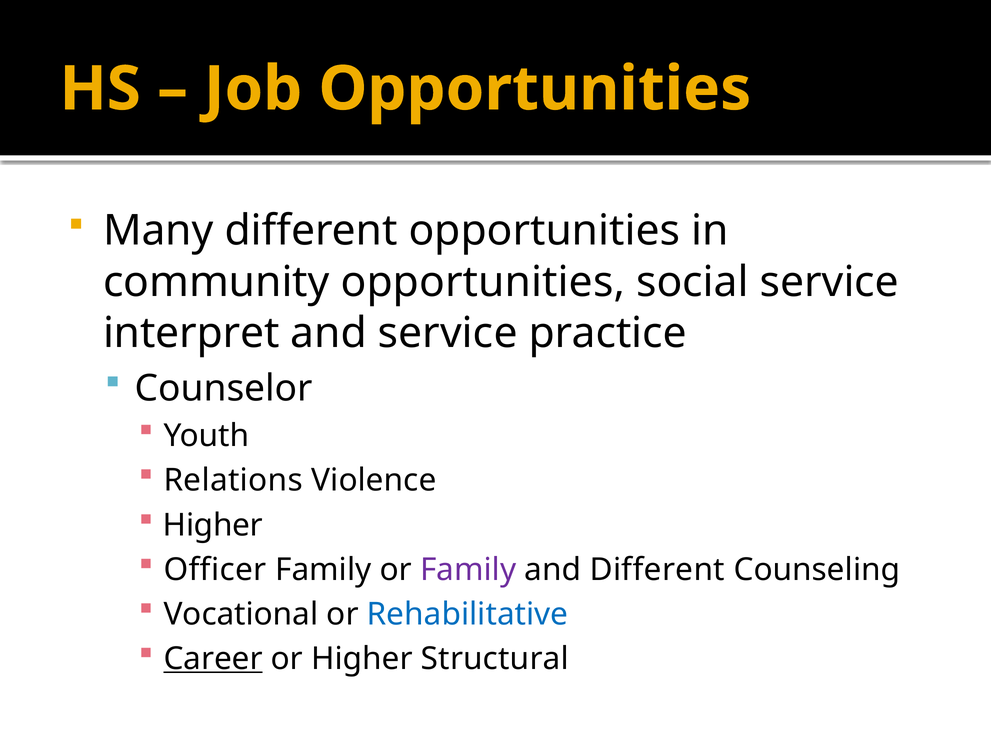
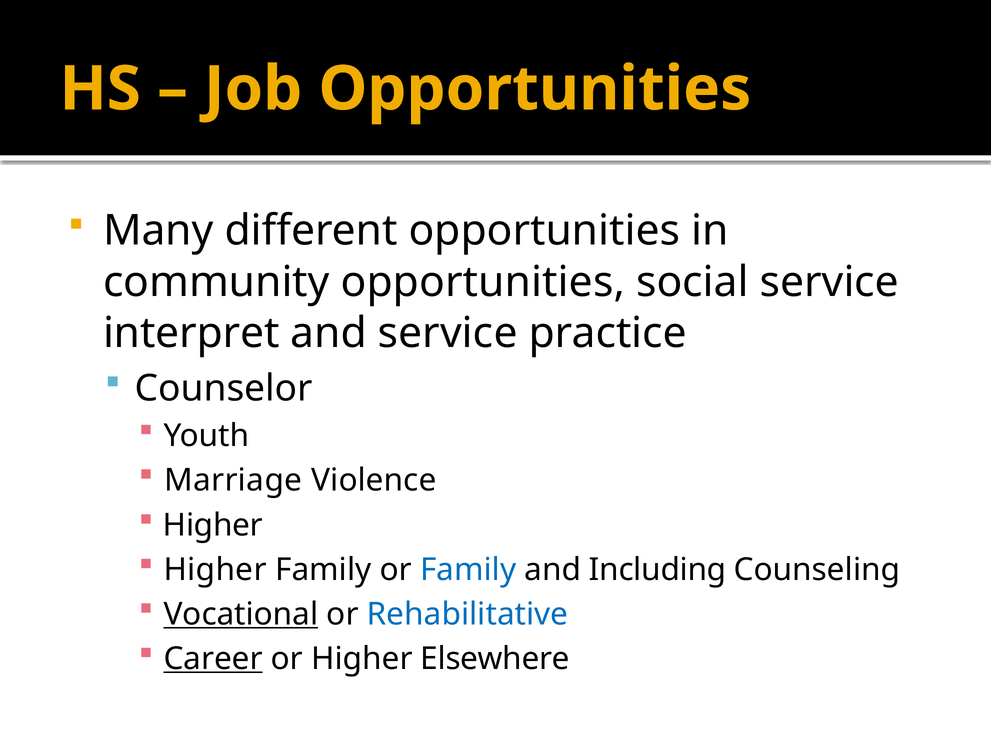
Relations: Relations -> Marriage (233, 481)
Officer: Officer -> Higher (215, 570)
Family colour: purple -> blue (468, 570)
and Different: Different -> Including (658, 570)
Vocational underline: none -> present (241, 614)
Structural: Structural -> Elsewhere (495, 659)
